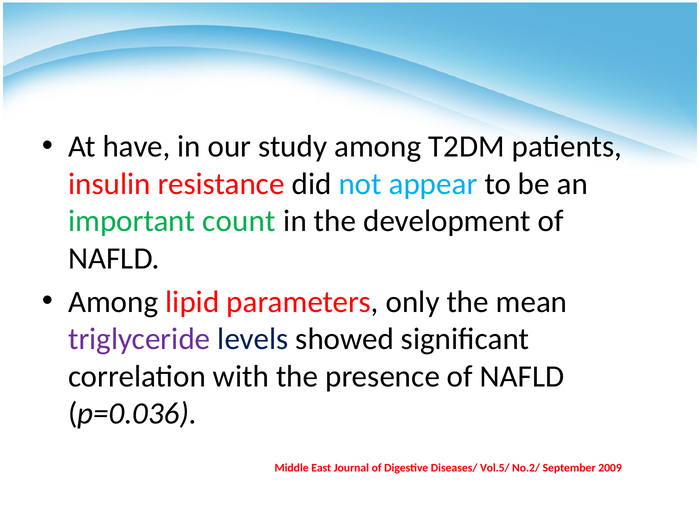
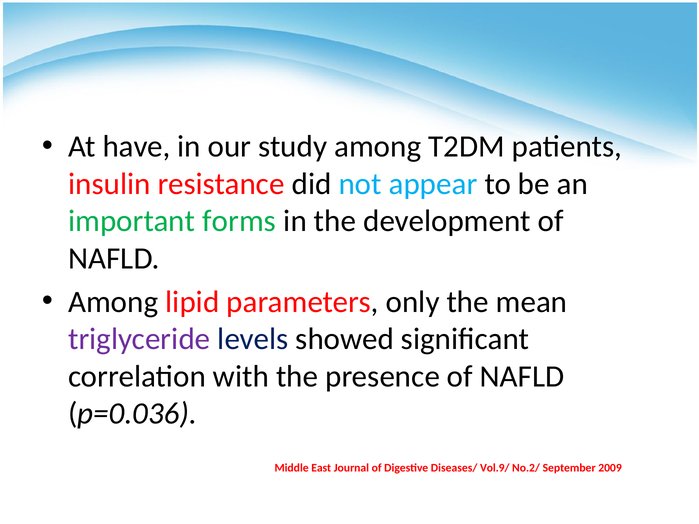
count: count -> forms (239, 221)
Vol.5/: Vol.5/ -> Vol.9/ (495, 468)
